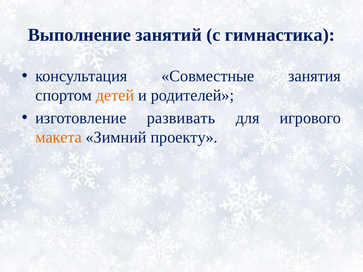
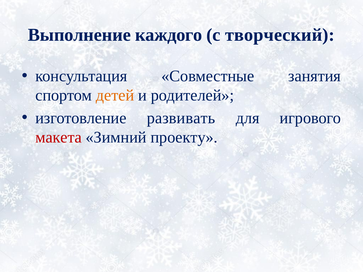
занятий: занятий -> каждого (169, 35)
гимнастика: гимнастика -> творческий (280, 35)
макета colour: orange -> red (59, 137)
